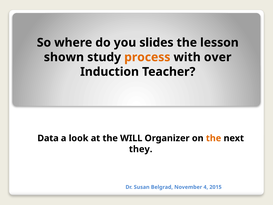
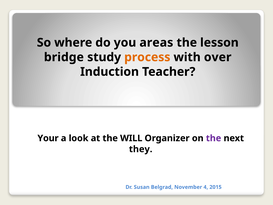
slides: slides -> areas (156, 43)
shown: shown -> bridge (64, 57)
Data: Data -> Your (48, 138)
the colour: orange -> purple (214, 138)
